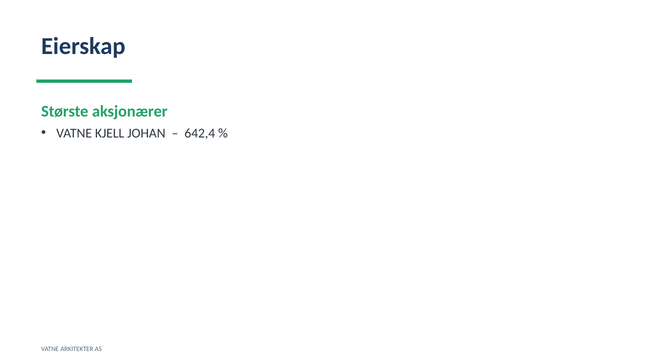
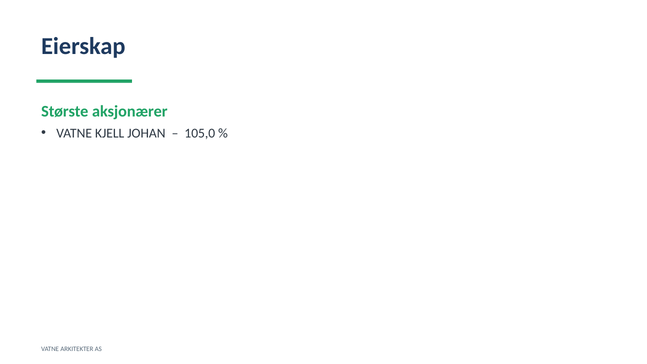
642,4: 642,4 -> 105,0 (200, 133)
